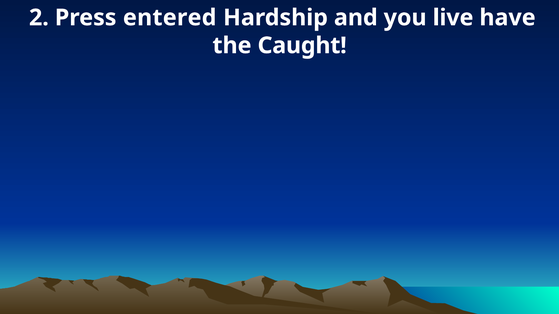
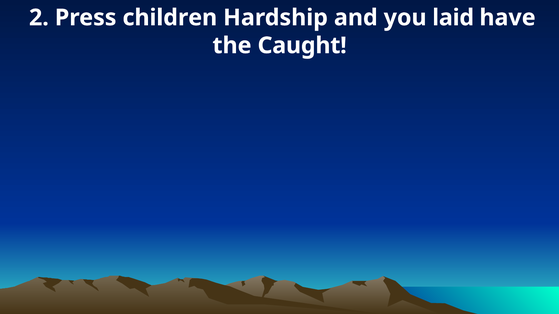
entered: entered -> children (170, 18)
live: live -> laid (453, 18)
